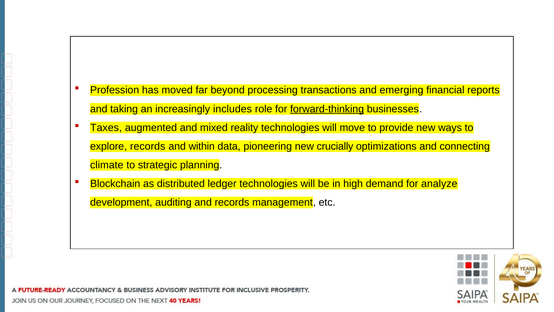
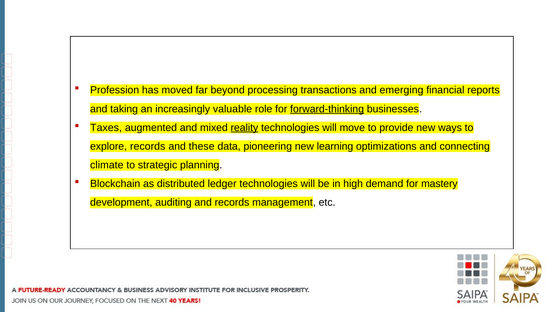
includes: includes -> valuable (232, 109)
reality underline: none -> present (244, 128)
within: within -> these (202, 146)
crucially: crucially -> learning (335, 146)
analyze: analyze -> mastery (439, 184)
